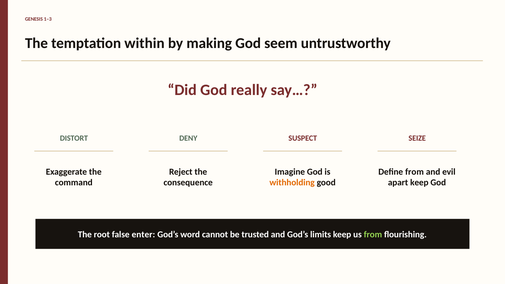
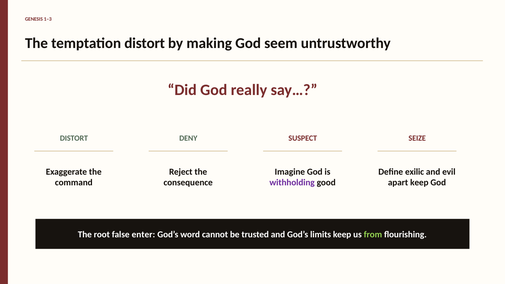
temptation within: within -> distort (145, 43)
Define from: from -> exilic (415, 172)
withholding colour: orange -> purple (292, 183)
